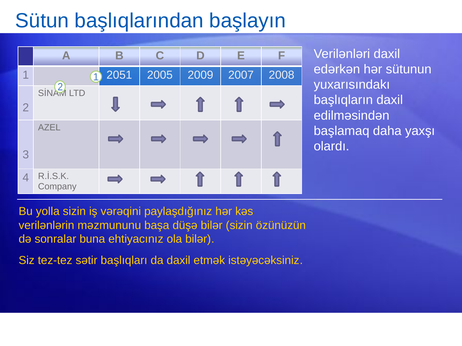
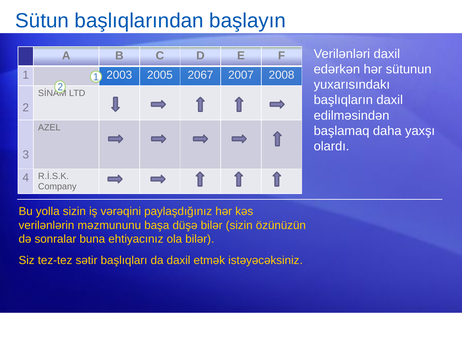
2051: 2051 -> 2003 (119, 75)
2009: 2009 -> 2067 (200, 75)
